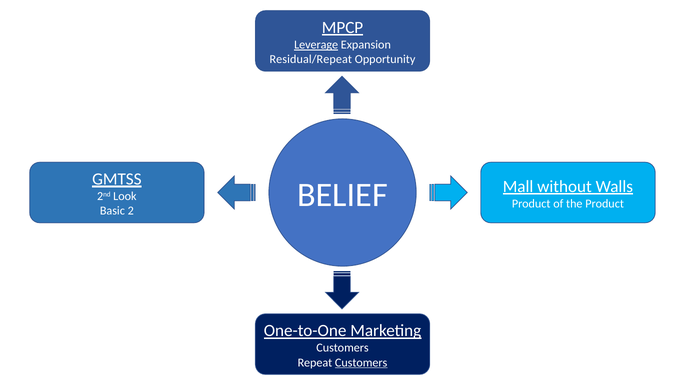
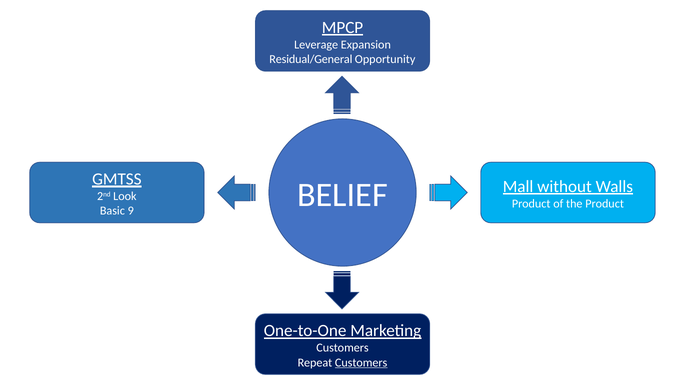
Leverage underline: present -> none (316, 45)
Residual/Repeat: Residual/Repeat -> Residual/General (311, 59)
2: 2 -> 9 (131, 211)
